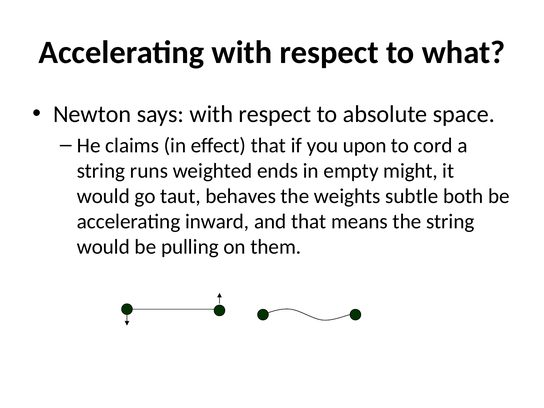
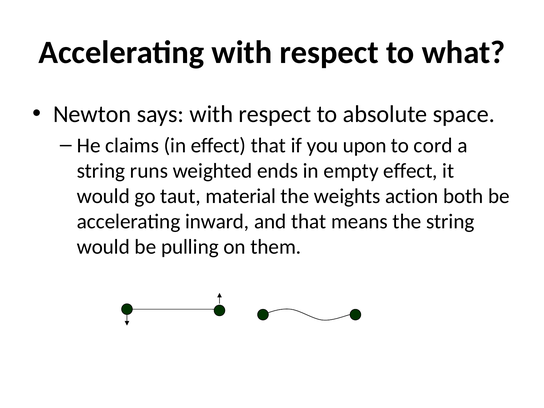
empty might: might -> effect (410, 171)
behaves: behaves -> material (241, 196)
subtle: subtle -> action (412, 196)
